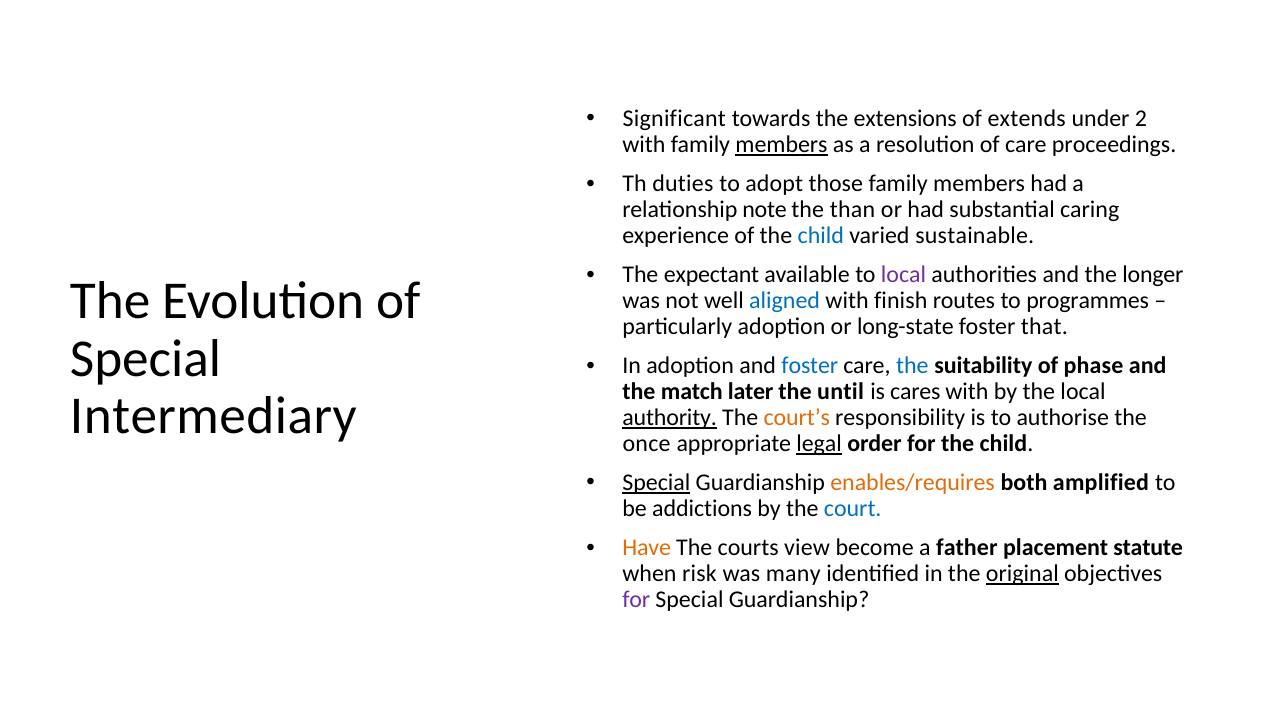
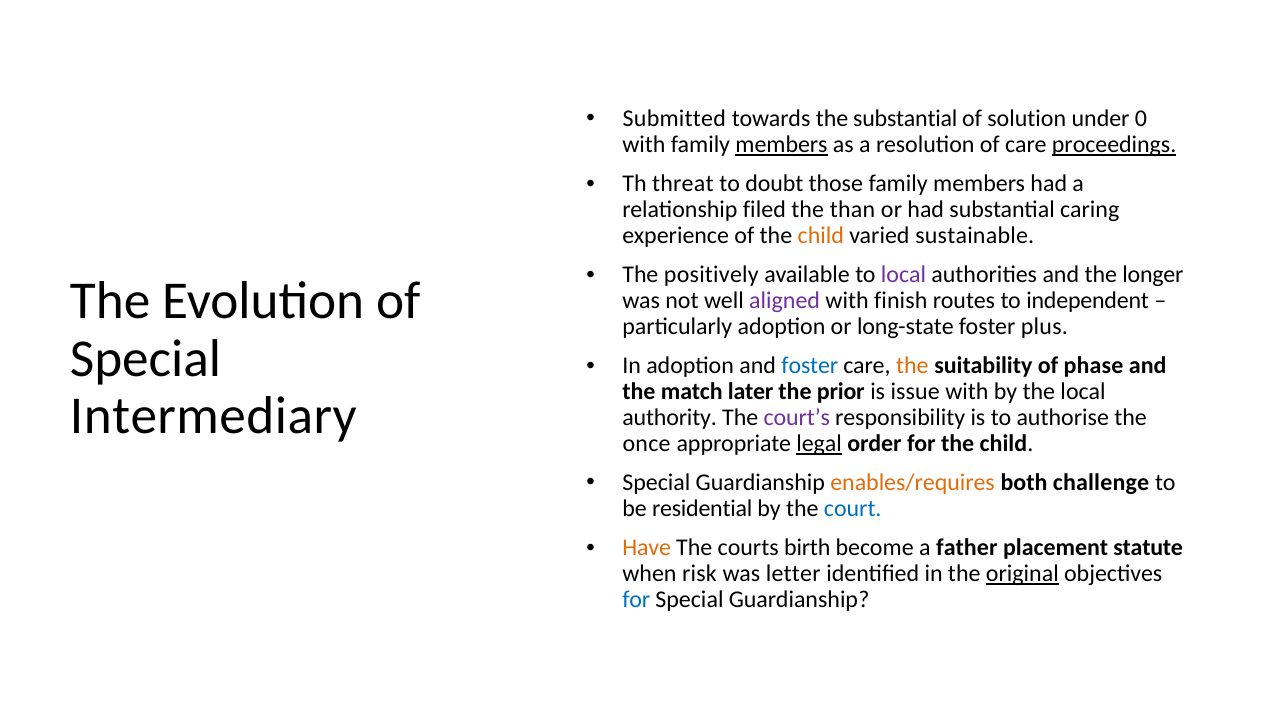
Significant: Significant -> Submitted (674, 119)
the extensions: extensions -> substantial (905, 119)
extends: extends -> solution (1027, 119)
2: 2 -> 0 (1141, 119)
proceedings underline: none -> present (1114, 145)
duties: duties -> threat (683, 184)
adopt: adopt -> doubt (774, 184)
note: note -> filed (764, 210)
child colour: blue -> orange (821, 236)
expectant: expectant -> positively (711, 275)
aligned colour: blue -> purple (785, 301)
programmes: programmes -> independent (1088, 301)
that: that -> plus (1044, 327)
the colour: blue -> orange (912, 366)
until: until -> prior (841, 392)
cares: cares -> issue (915, 392)
authority underline: present -> none (670, 418)
court’s colour: orange -> purple (797, 418)
Special underline: present -> none (656, 483)
amplified: amplified -> challenge (1101, 483)
addictions: addictions -> residential (702, 509)
view: view -> birth (807, 548)
many: many -> letter (793, 574)
for colour: purple -> blue (636, 600)
